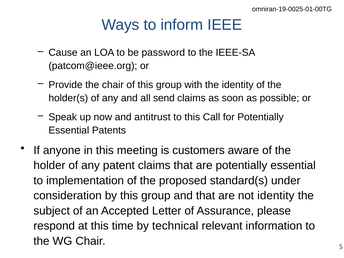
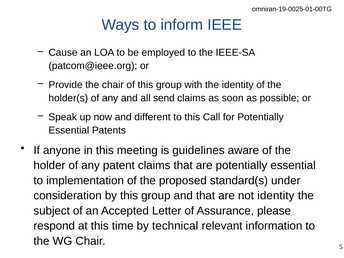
password: password -> employed (163, 53)
antitrust: antitrust -> different (152, 117)
customers: customers -> guidelines (198, 150)
